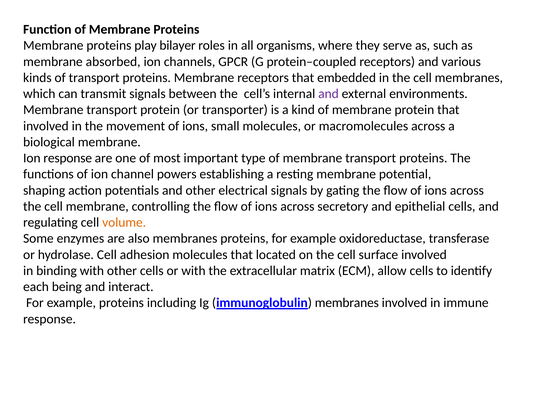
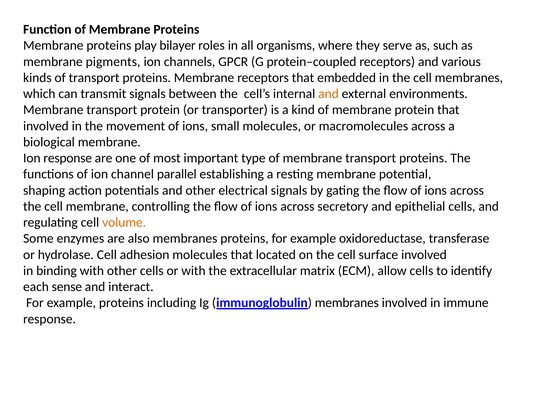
absorbed: absorbed -> pigments (113, 62)
and colour: purple -> orange (328, 94)
powers: powers -> parallel (177, 174)
being: being -> sense (67, 287)
